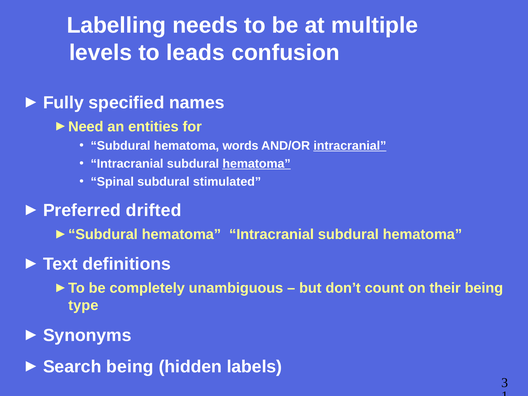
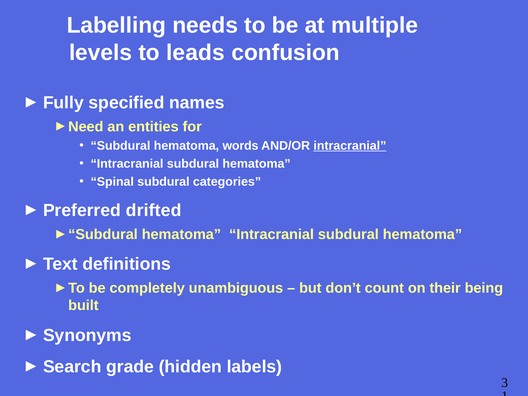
hematoma underline: present -> none (257, 164)
stimulated: stimulated -> categories (227, 182)
type: type -> built (83, 306)
being: being -> grade (130, 367)
